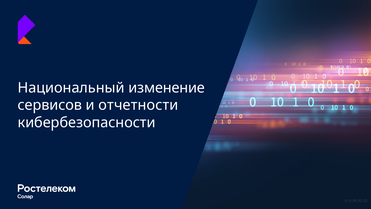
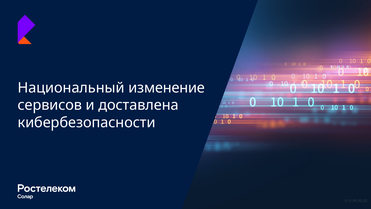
отчетности: отчетности -> доставлена (139, 105)
